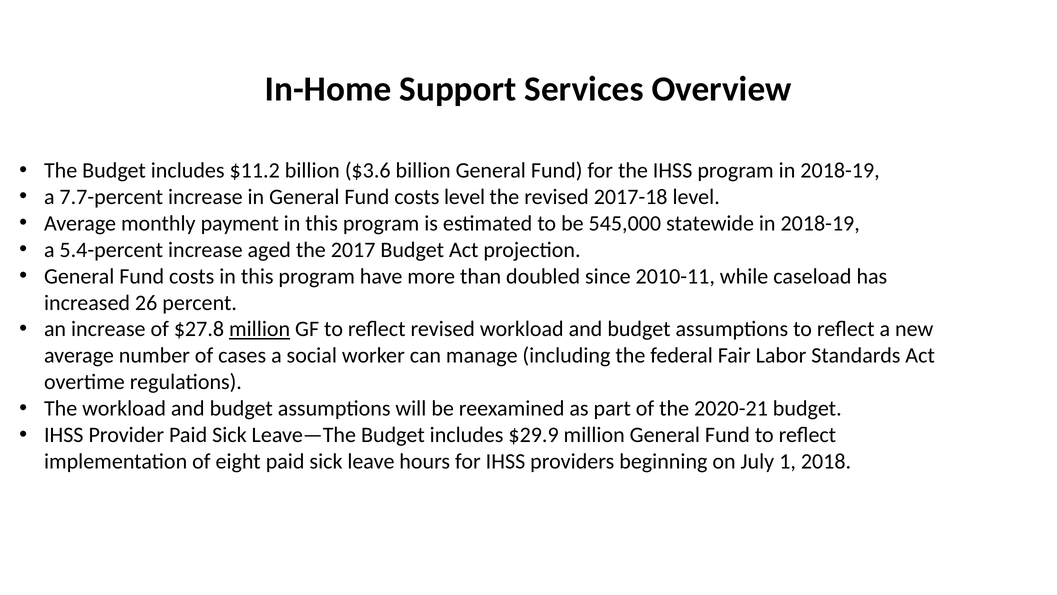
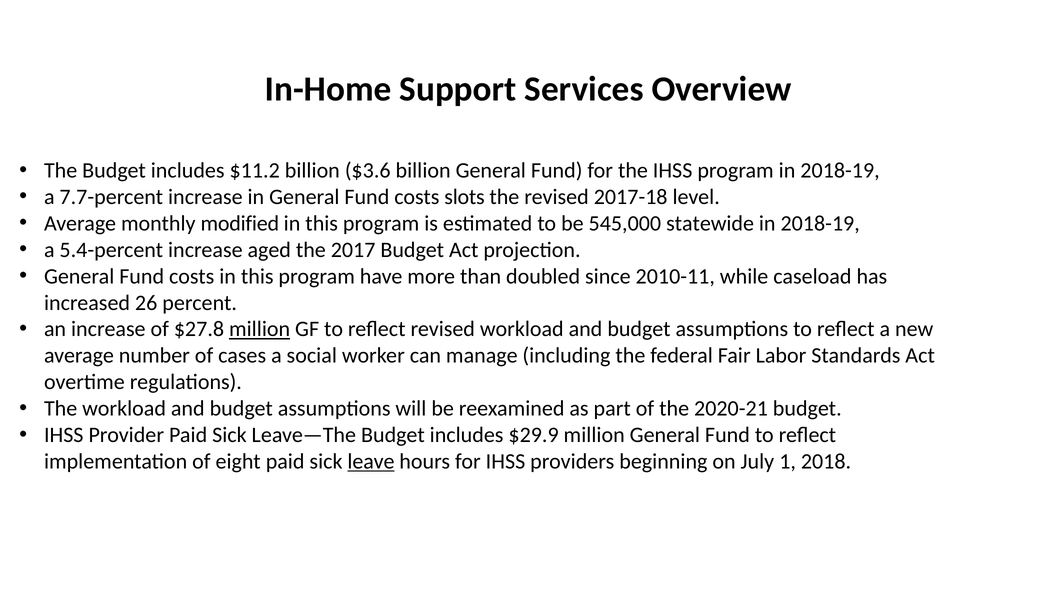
costs level: level -> slots (465, 197)
payment: payment -> modified (240, 223)
leave underline: none -> present (371, 461)
